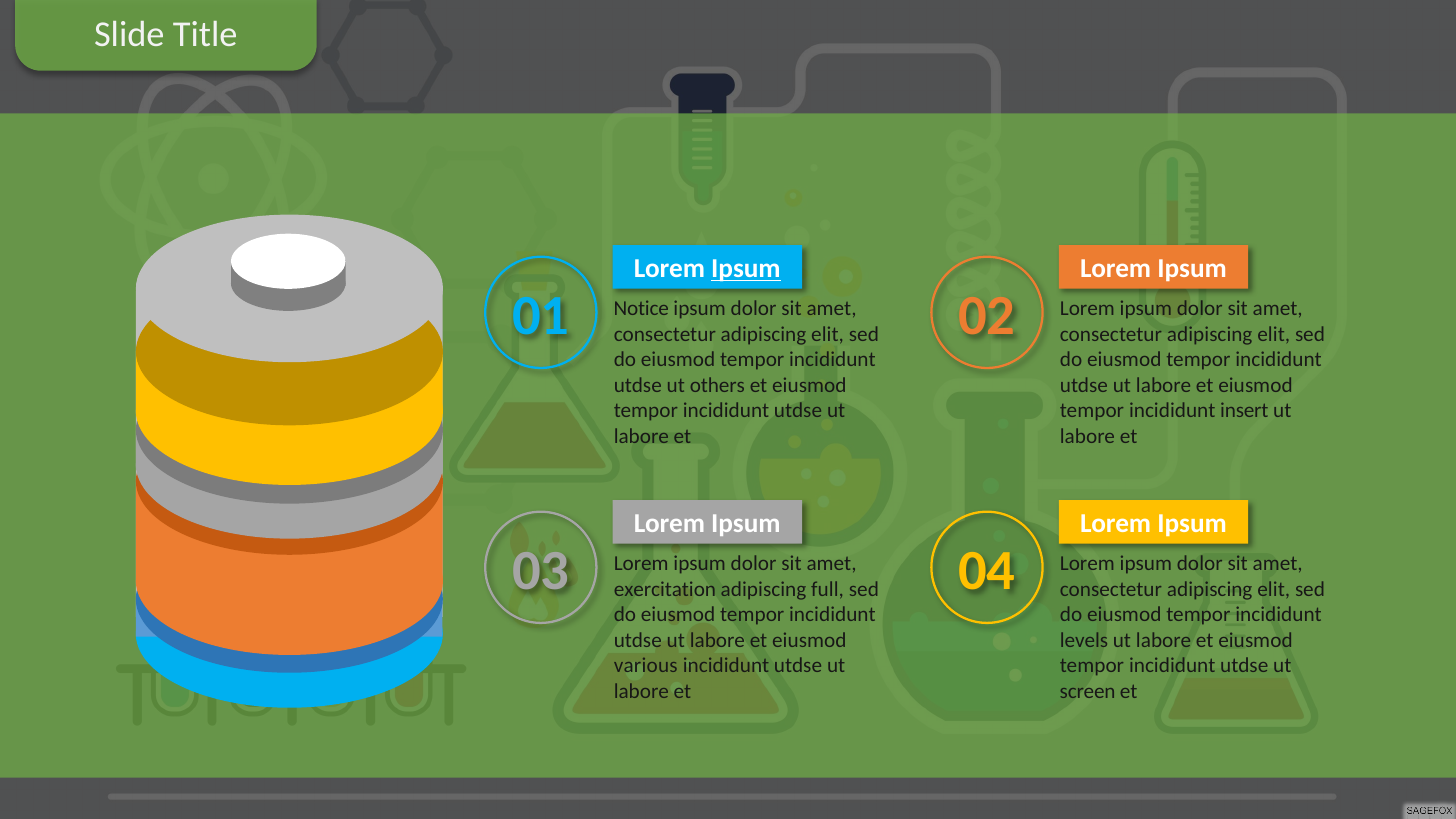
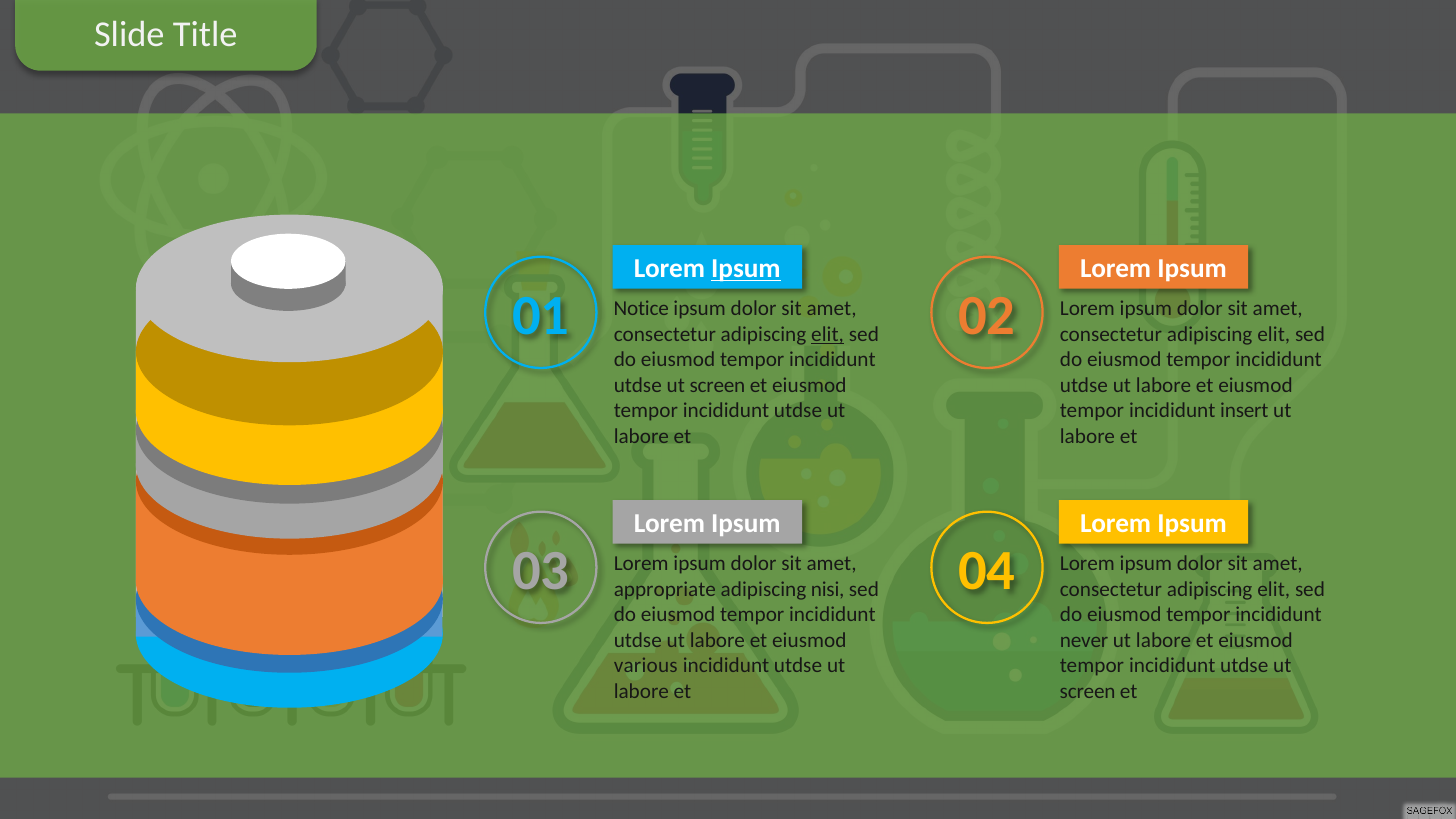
elit underline: none -> present (828, 334)
others: others -> screen (717, 385)
exercitation: exercitation -> appropriate (665, 589)
full: full -> nisi (828, 589)
levels: levels -> never (1084, 640)
